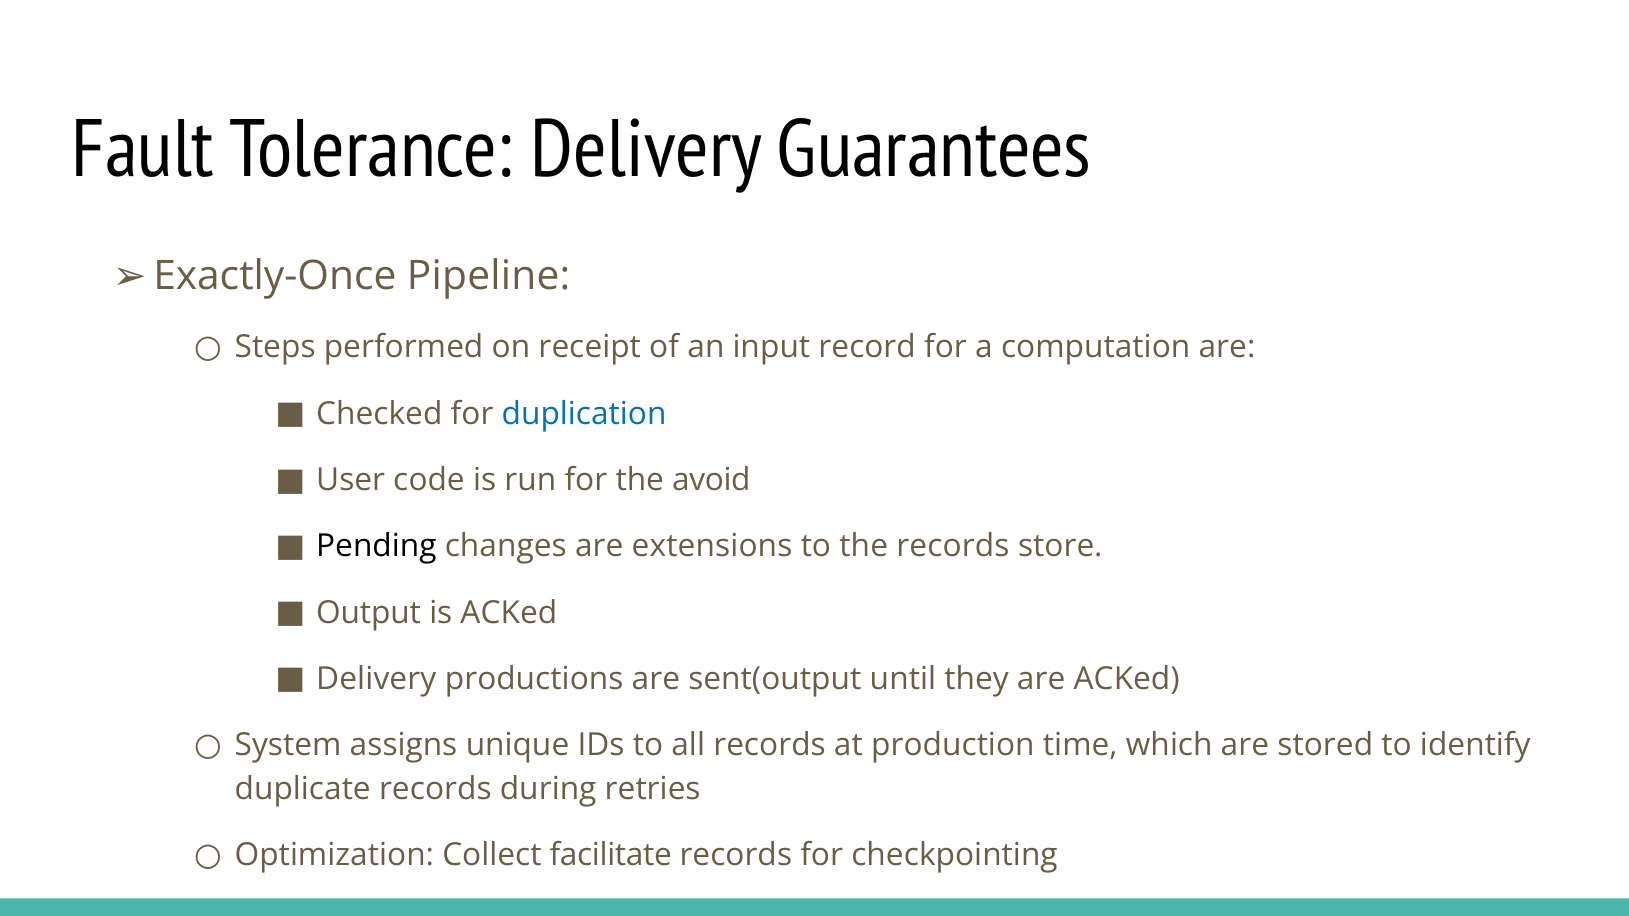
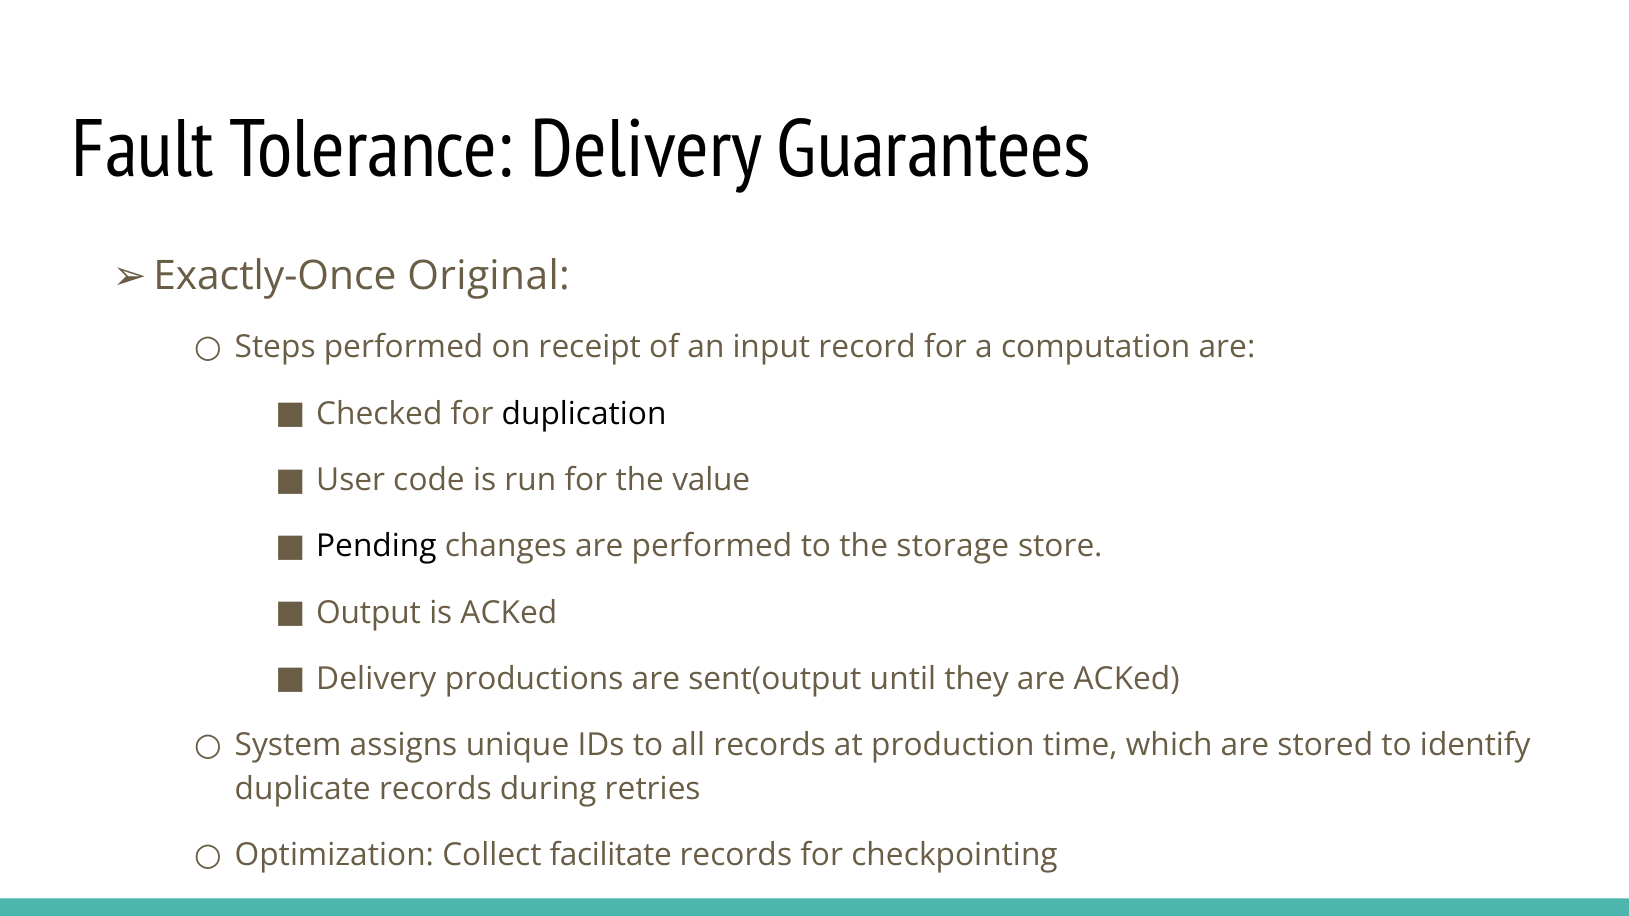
Pipeline: Pipeline -> Original (489, 277)
duplication colour: blue -> black (584, 414)
avoid: avoid -> value (711, 480)
are extensions: extensions -> performed (712, 547)
the records: records -> storage (953, 547)
